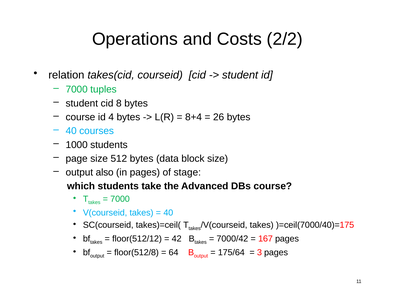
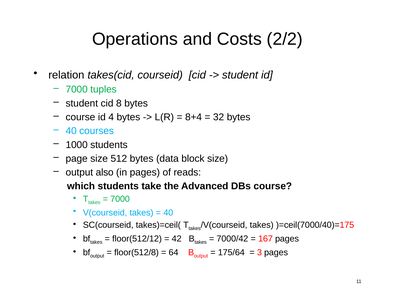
26: 26 -> 32 (219, 117)
stage: stage -> reads (187, 173)
